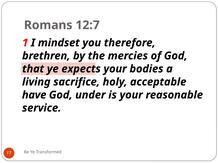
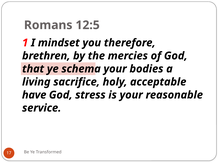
12:7: 12:7 -> 12:5 (88, 25)
expects: expects -> schema (81, 69)
under: under -> stress (90, 95)
